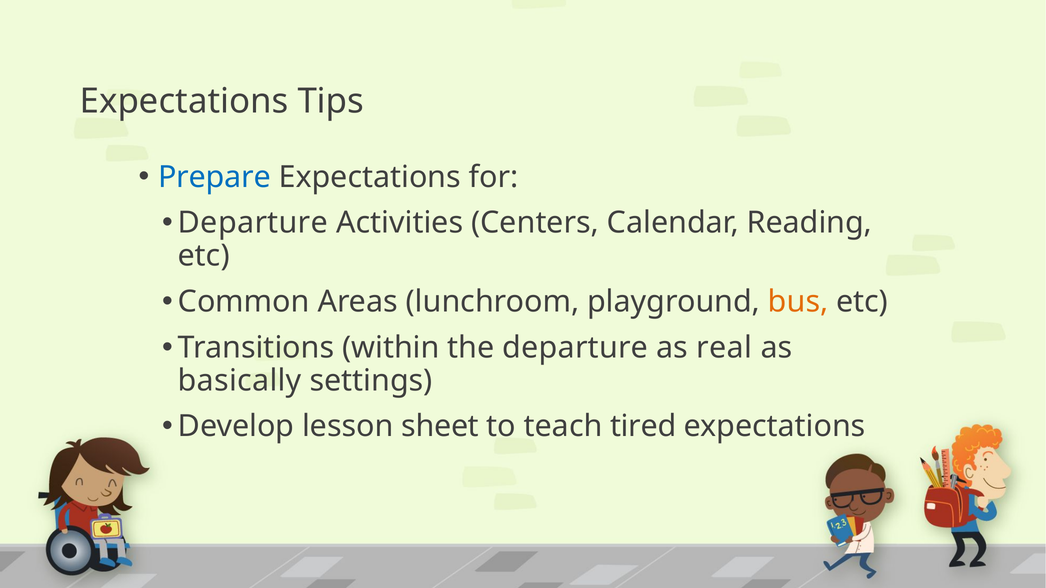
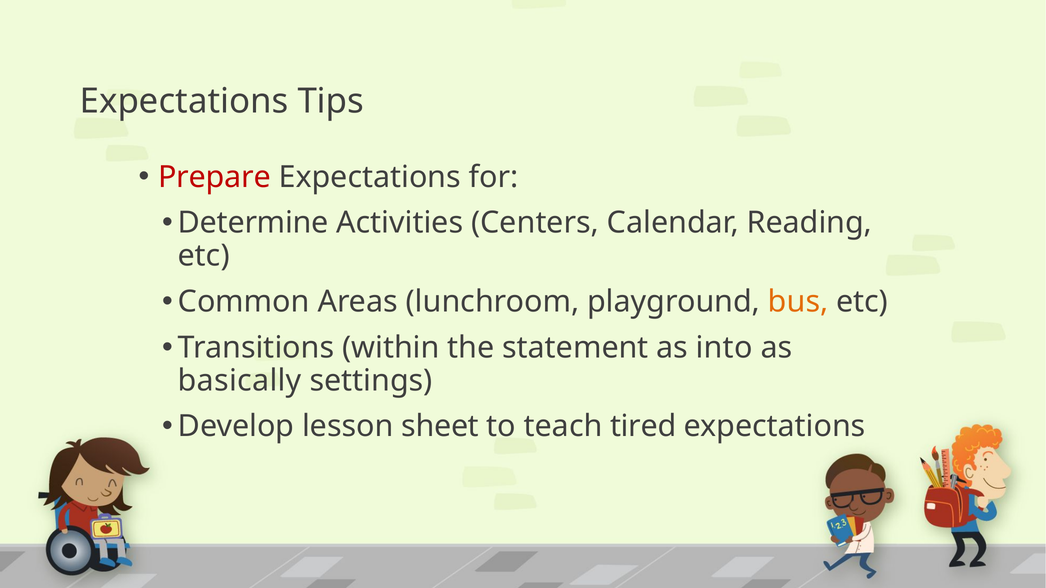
Prepare colour: blue -> red (215, 177)
Departure: Departure -> Determine (253, 223)
the departure: departure -> statement (575, 348)
real: real -> into (724, 348)
